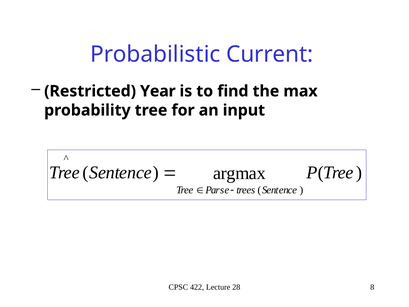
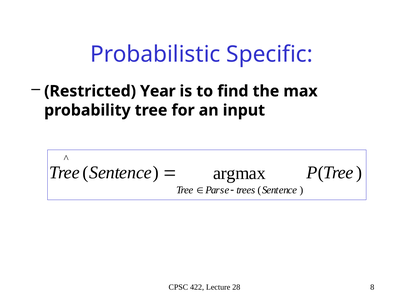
Current: Current -> Specific (270, 54)
